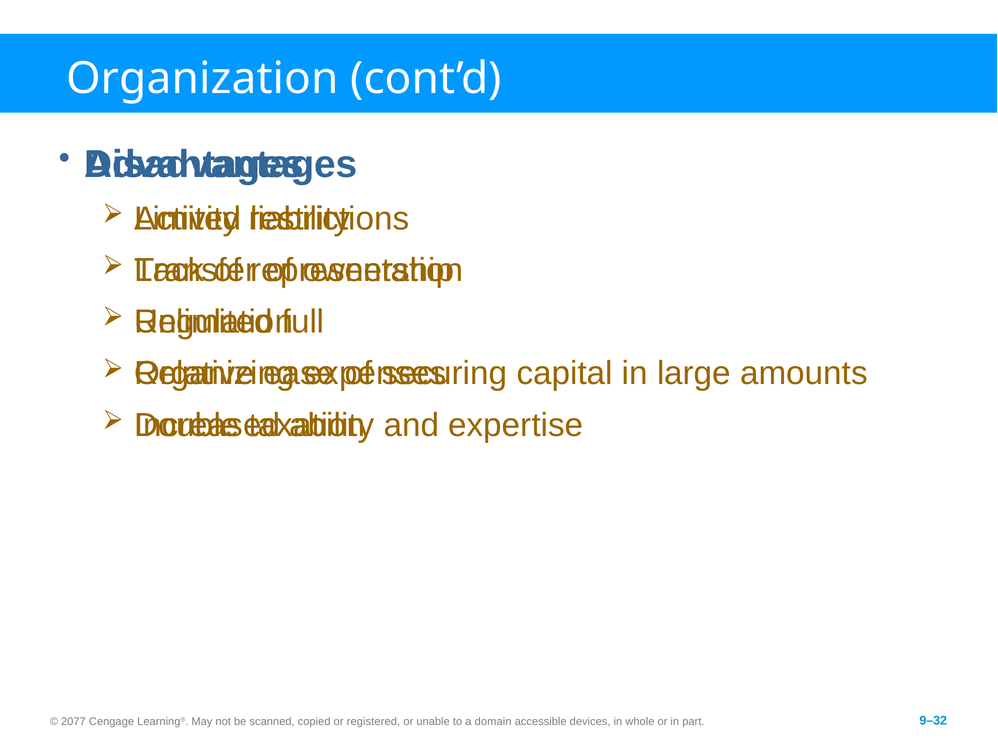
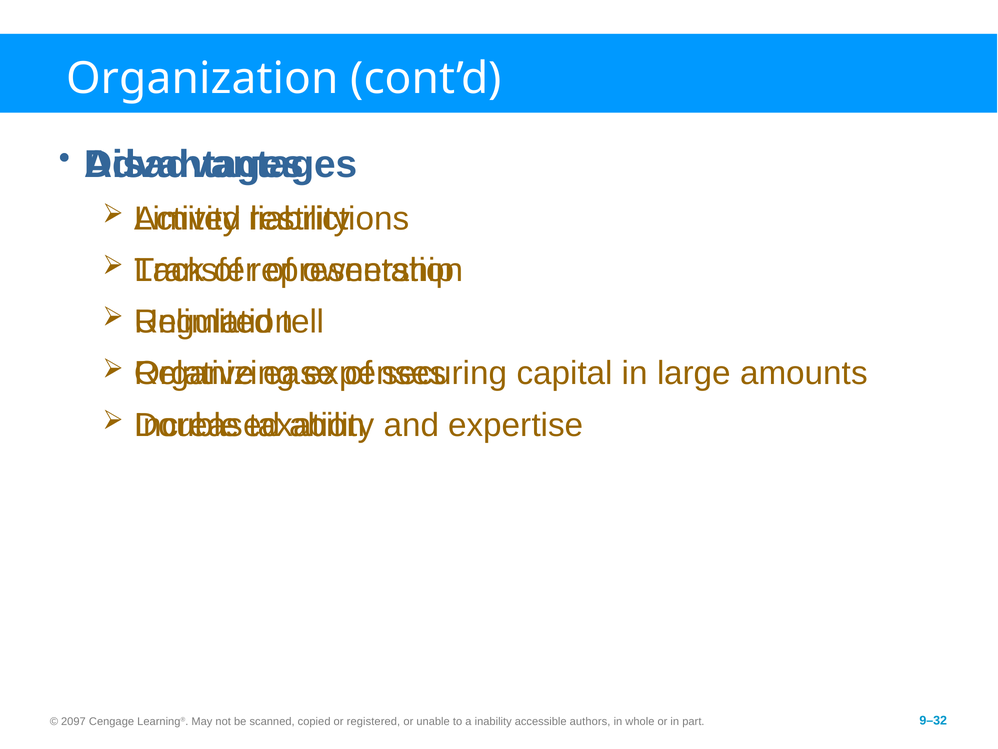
full: full -> tell (303, 322)
2077: 2077 -> 2097 (73, 721)
domain: domain -> inability (493, 721)
devices: devices -> authors (590, 721)
